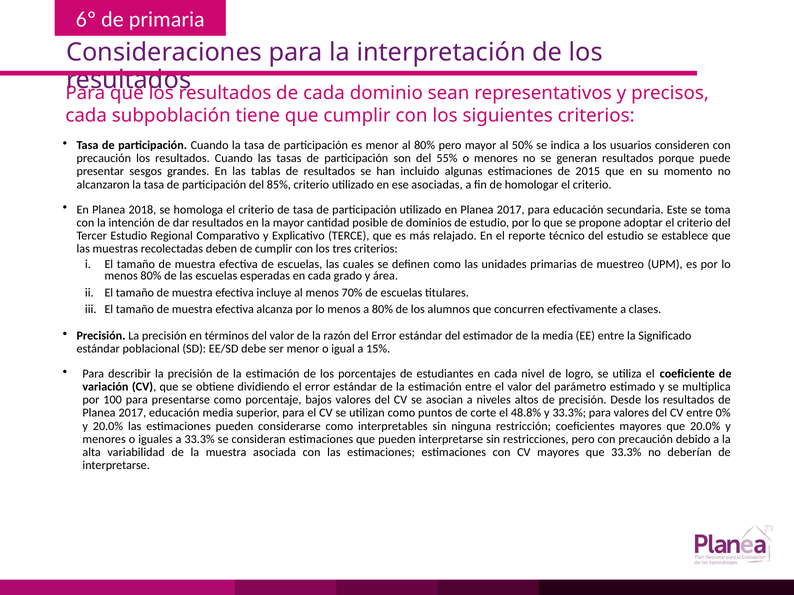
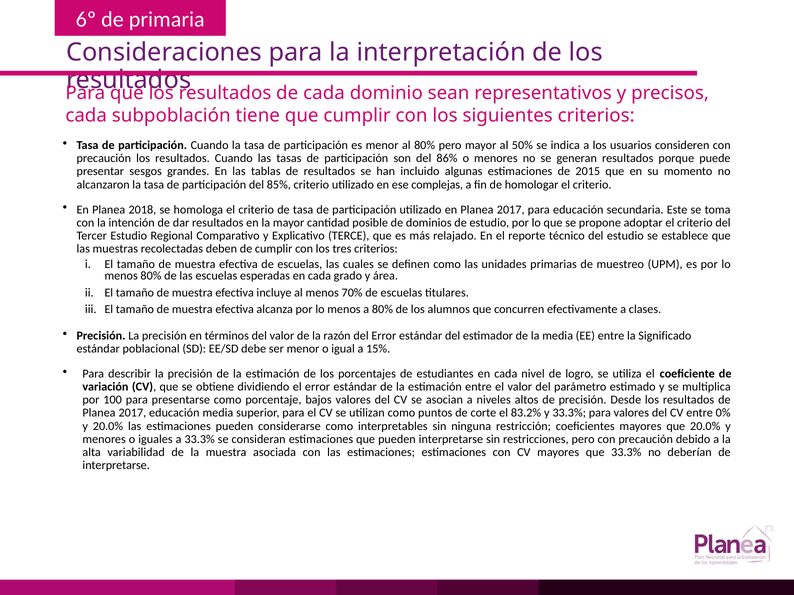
55%: 55% -> 86% (447, 159)
asociadas: asociadas -> complejas (437, 185)
48.8%: 48.8% -> 83.2% (526, 413)
